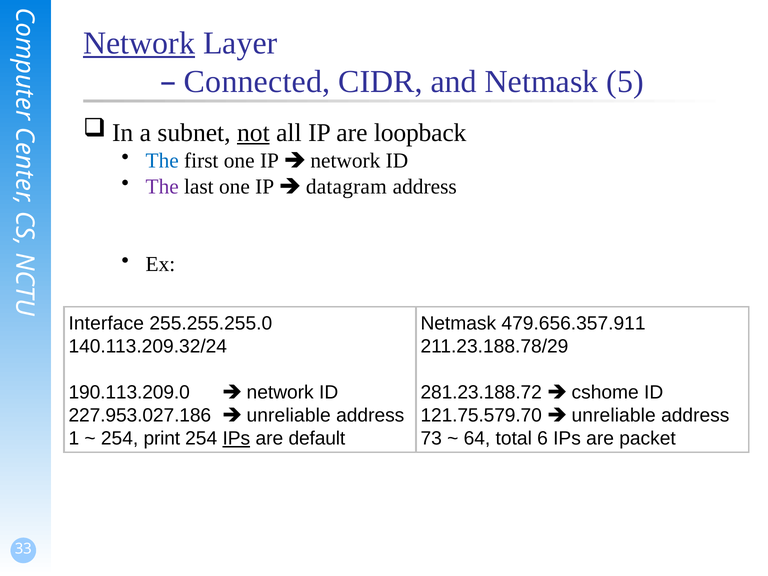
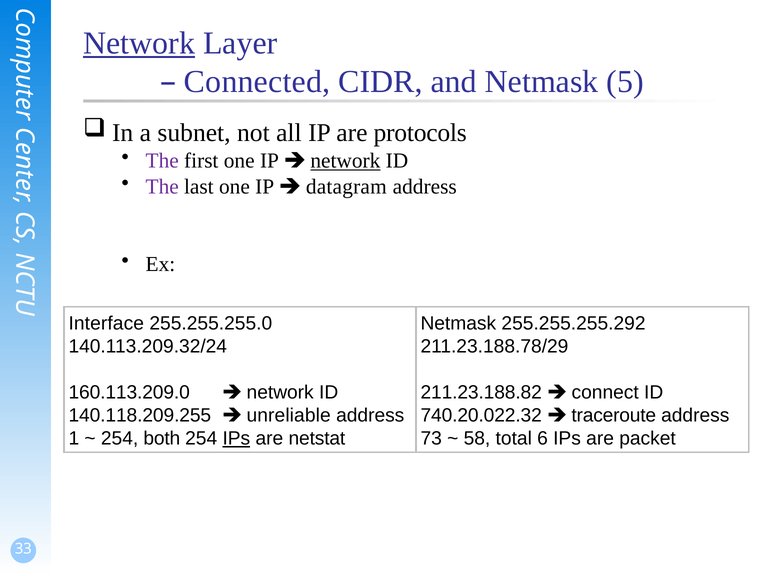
not underline: present -> none (253, 133)
loopback: loopback -> protocols (420, 133)
The colour: blue -> purple (162, 161)
network underline: none -> present (345, 161)
479.656.357.911: 479.656.357.911 -> 255.255.255.292 (574, 323)
190.113.209.0: 190.113.209.0 -> 160.113.209.0 (129, 392)
281.23.188.72: 281.23.188.72 -> 211.23.188.82 (481, 392)
cshome: cshome -> connect (605, 392)
227.953.027.186: 227.953.027.186 -> 140.118.209.255 (140, 415)
121.75.579.70: 121.75.579.70 -> 740.20.022.32 (481, 415)
unreliable: unreliable -> traceroute (614, 415)
print: print -> both (162, 438)
default: default -> netstat (317, 438)
64: 64 -> 58 (477, 438)
